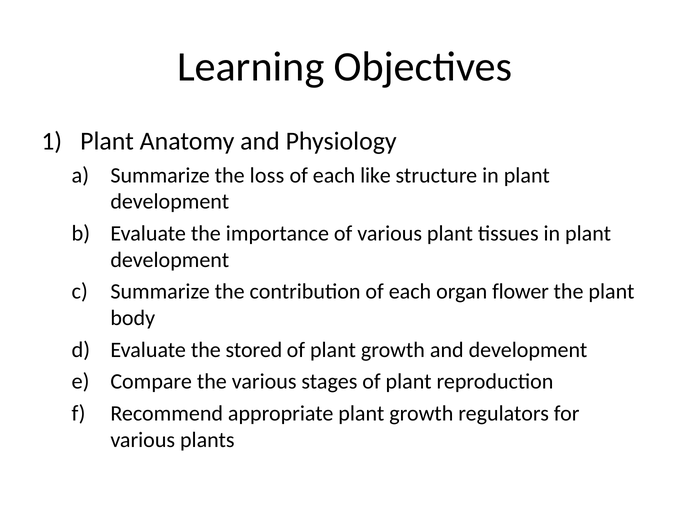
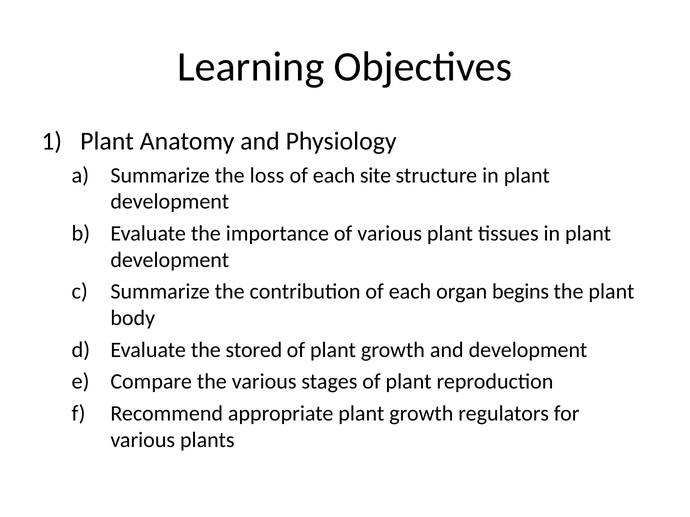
like: like -> site (376, 175)
flower: flower -> begins (521, 292)
